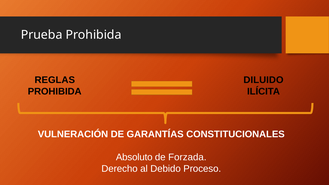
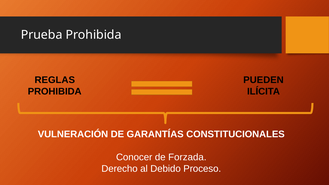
DILUIDO: DILUIDO -> PUEDEN (263, 80)
Absoluto: Absoluto -> Conocer (134, 157)
